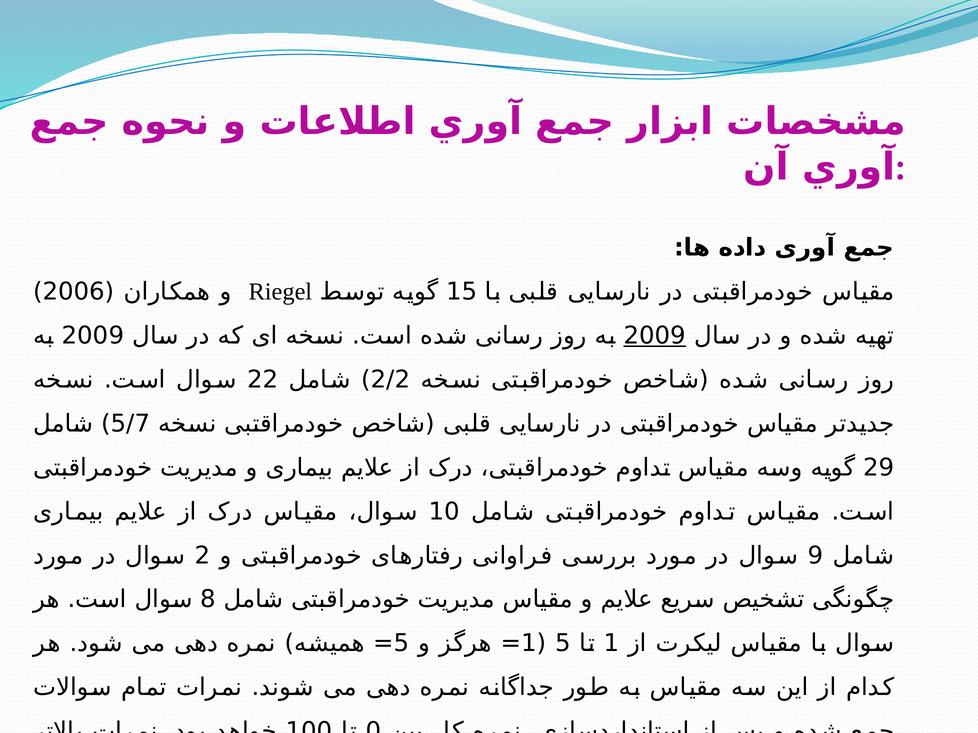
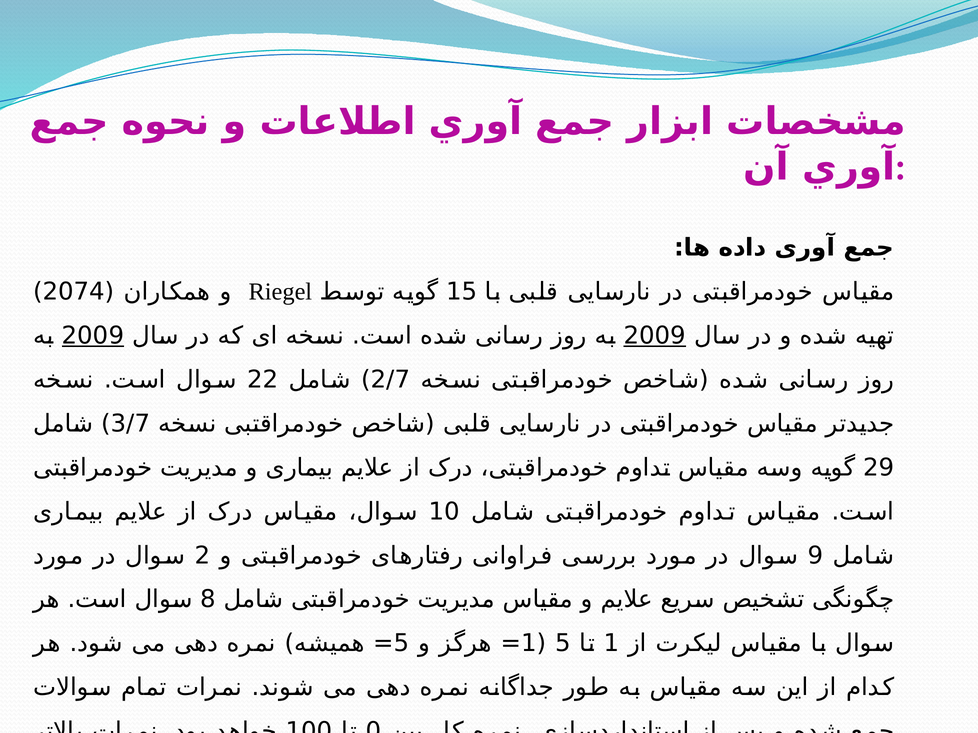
2006: 2006 -> 2074 (74, 292)
2009 underline: none -> present (93, 336)
2/2: 2/2 -> 2/7 (391, 380)
5/7: 5/7 -> 3/7 (130, 424)
